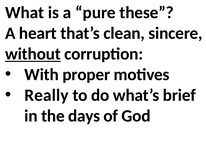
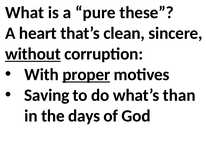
proper underline: none -> present (86, 74)
Really: Really -> Saving (47, 95)
brief: brief -> than (179, 95)
